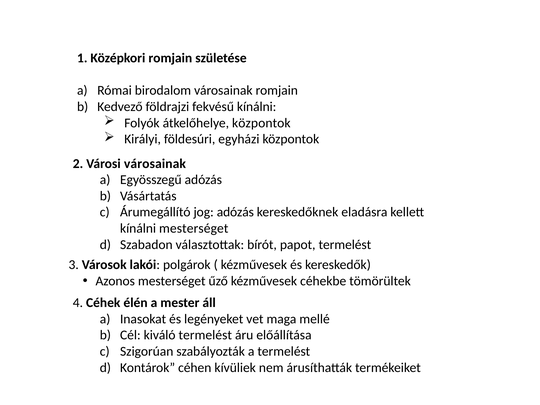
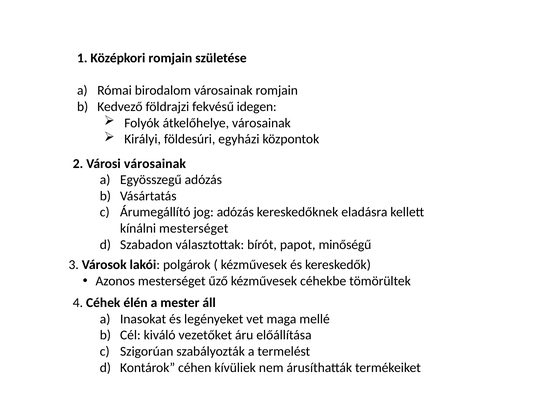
fekvésű kínálni: kínálni -> idegen (257, 107)
átkelőhelye központok: központok -> városainak (261, 123)
papot termelést: termelést -> minőségű (345, 245)
kiváló termelést: termelést -> vezetőket (205, 335)
